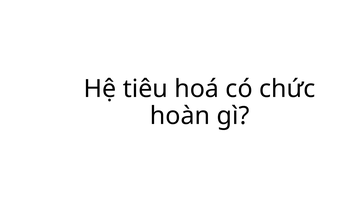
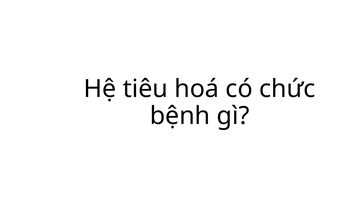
hoàn: hoàn -> bệnh (180, 116)
